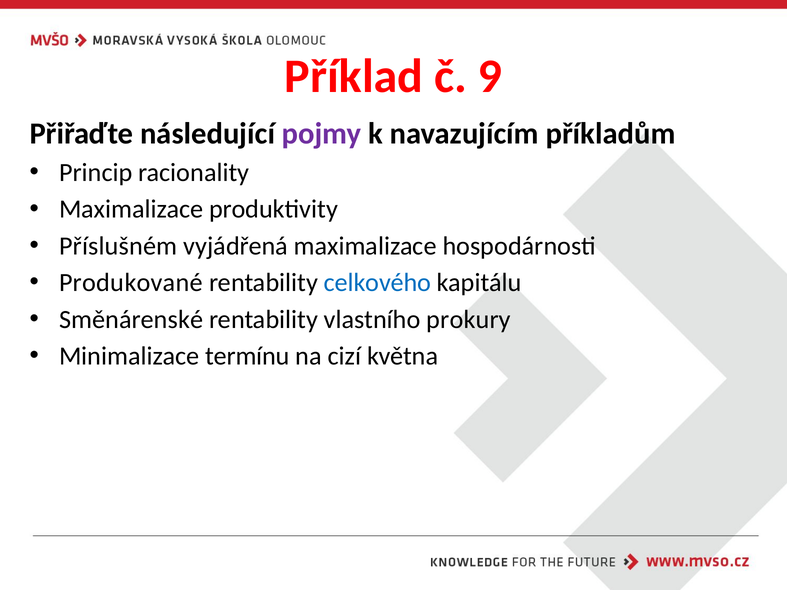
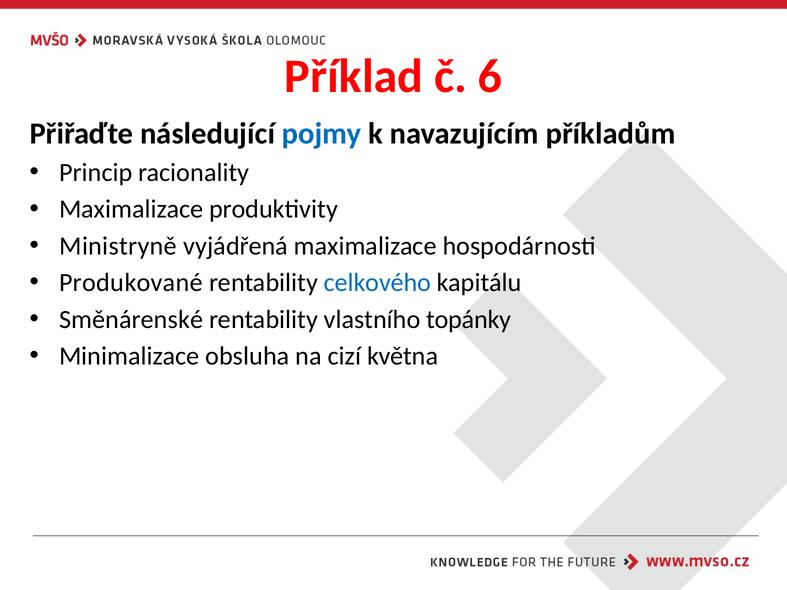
9: 9 -> 6 (490, 76)
pojmy colour: purple -> blue (322, 134)
Příslušném: Příslušném -> Ministryně (118, 246)
prokury: prokury -> topánky (469, 320)
termínu: termínu -> obsluha (247, 356)
